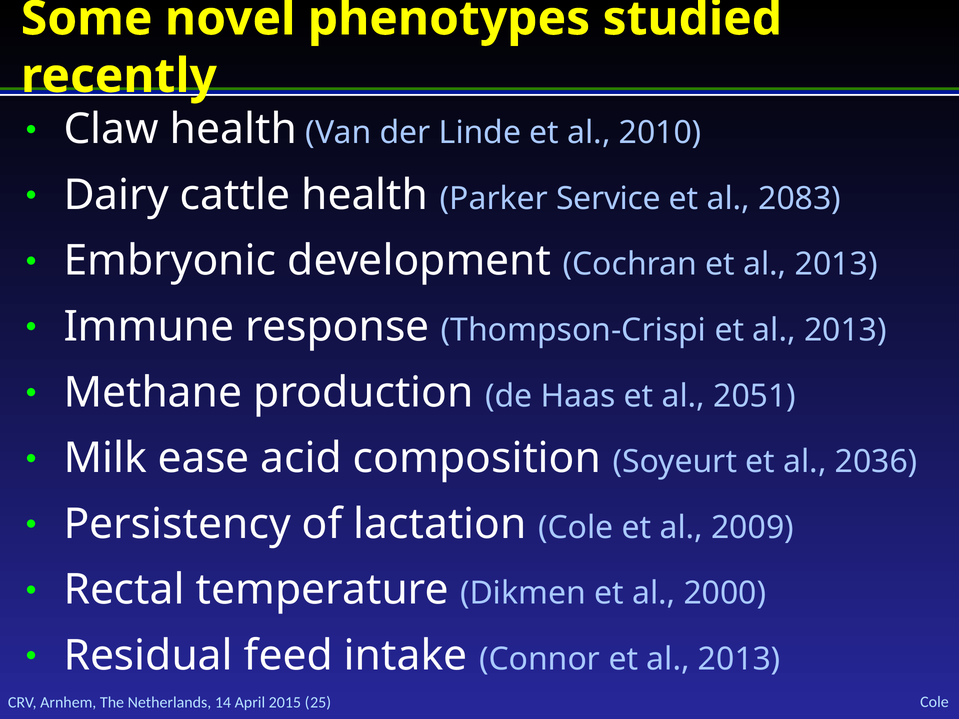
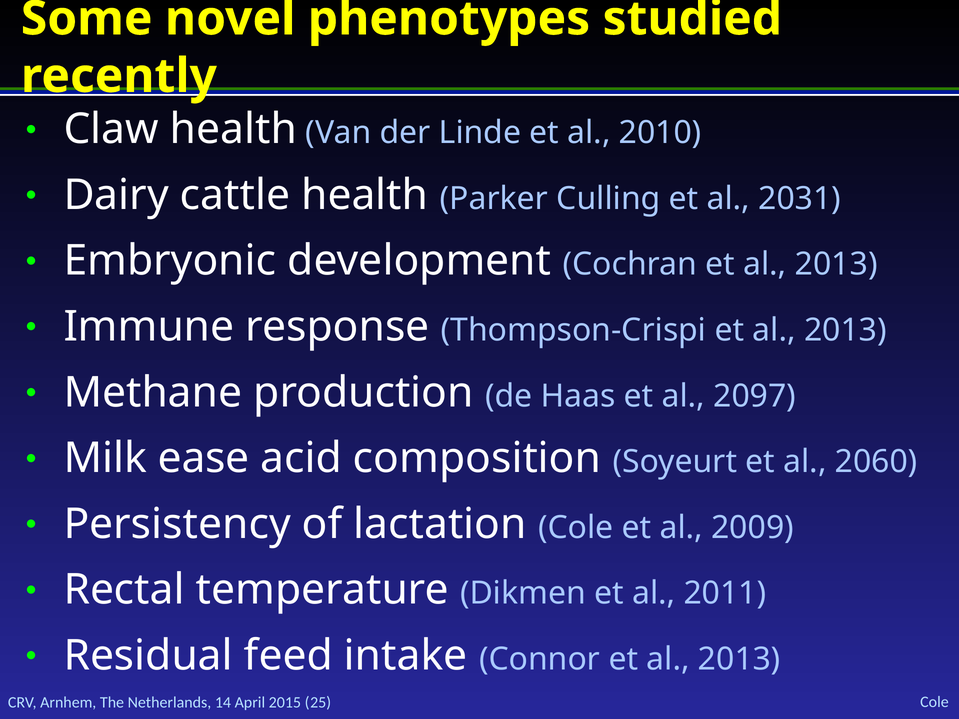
Service: Service -> Culling (608, 199)
2083: 2083 -> 2031 (800, 199)
2051: 2051 -> 2097 (755, 396)
2036: 2036 -> 2060 (876, 462)
2000: 2000 -> 2011 (725, 594)
